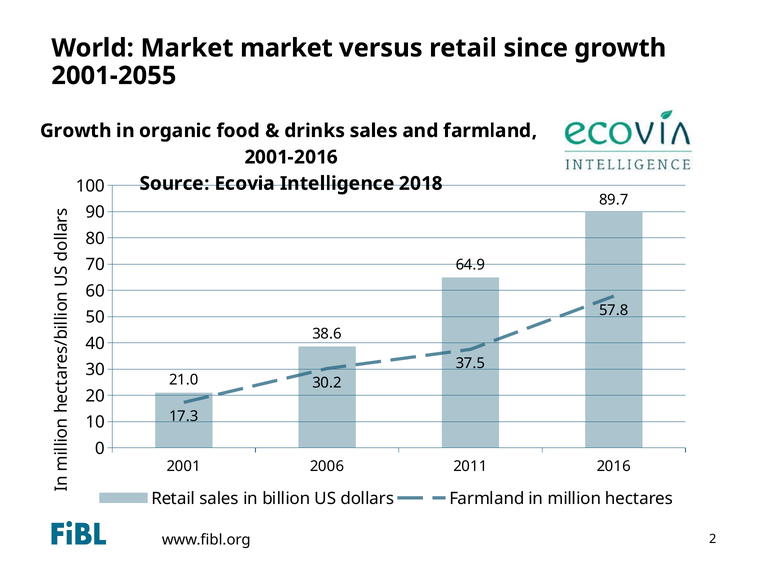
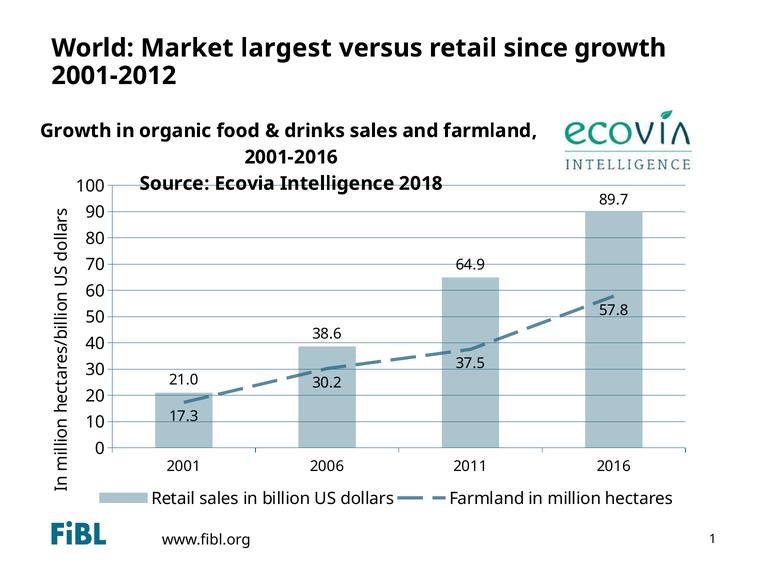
Market market: market -> largest (286, 48)
2001-2055: 2001-2055 -> 2001-2012 (114, 76)
2: 2 -> 1 (713, 539)
